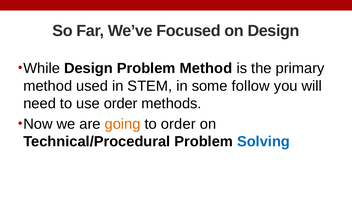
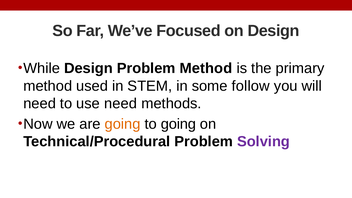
use order: order -> need (121, 104)
to order: order -> going (178, 124)
Solving colour: blue -> purple (263, 142)
